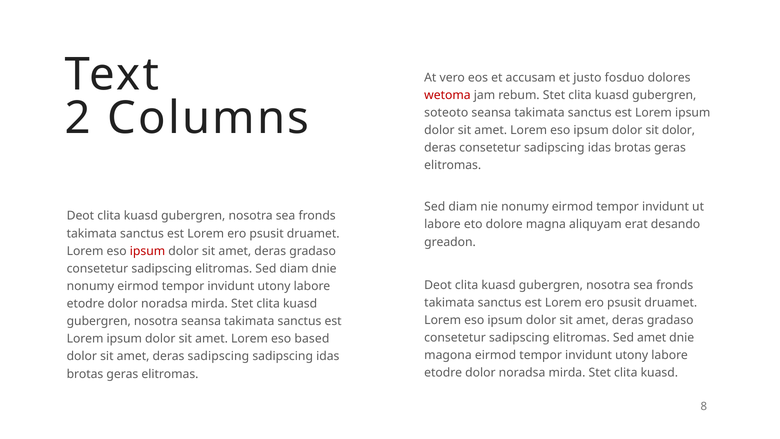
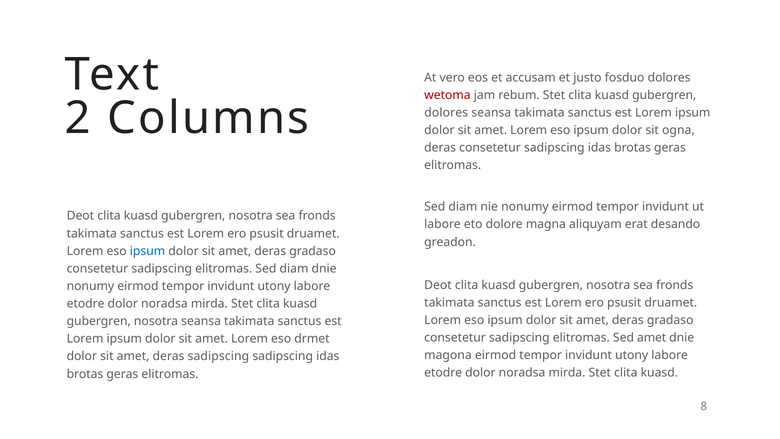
soteoto: soteoto -> dolores (446, 113)
sit dolor: dolor -> ogna (678, 130)
ipsum colour: red -> blue (147, 251)
based: based -> drmet (312, 339)
